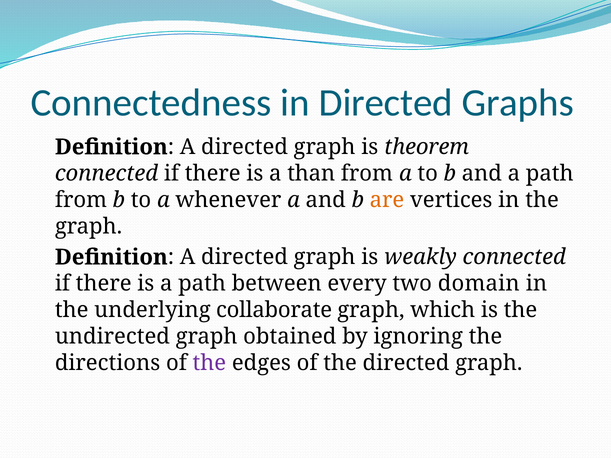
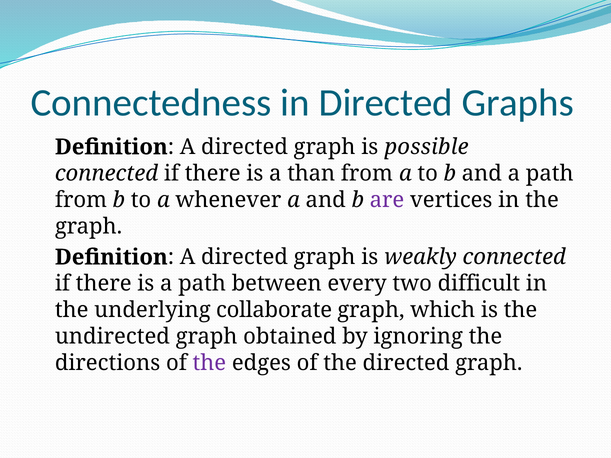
theorem: theorem -> possible (426, 147)
are colour: orange -> purple (387, 200)
domain: domain -> difficult (479, 284)
